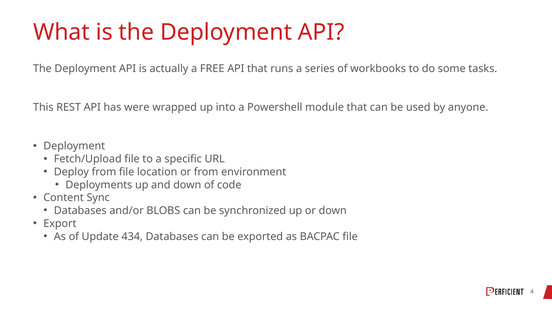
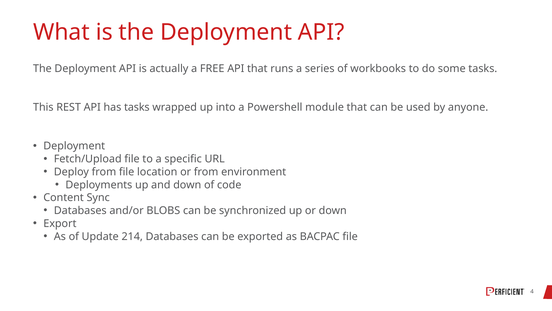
has were: were -> tasks (137, 107)
434: 434 -> 214 (132, 236)
